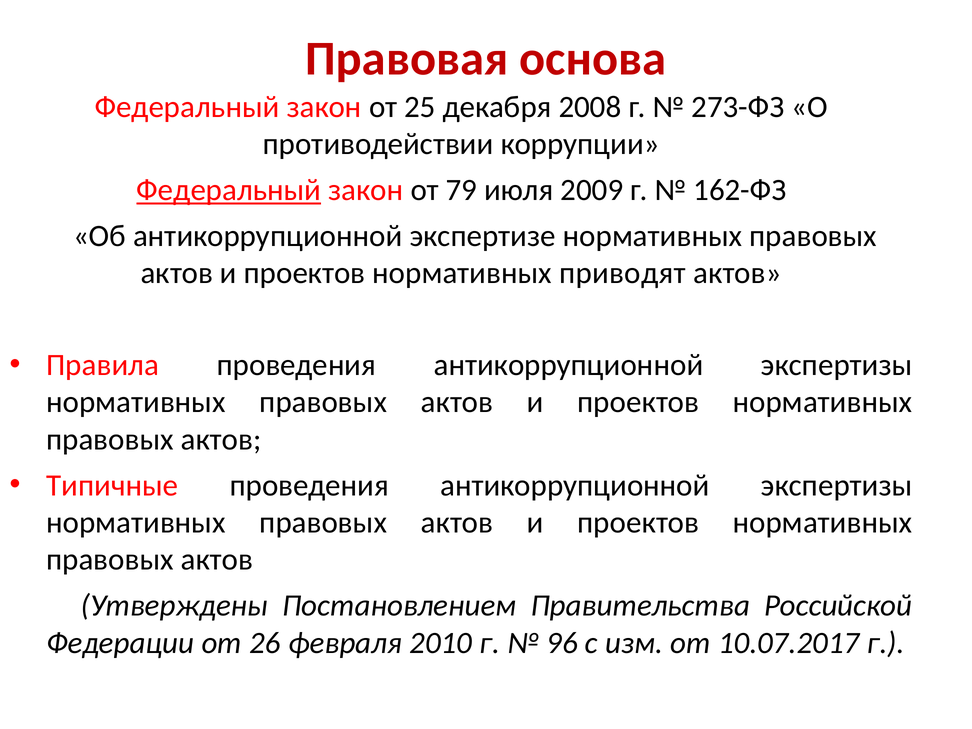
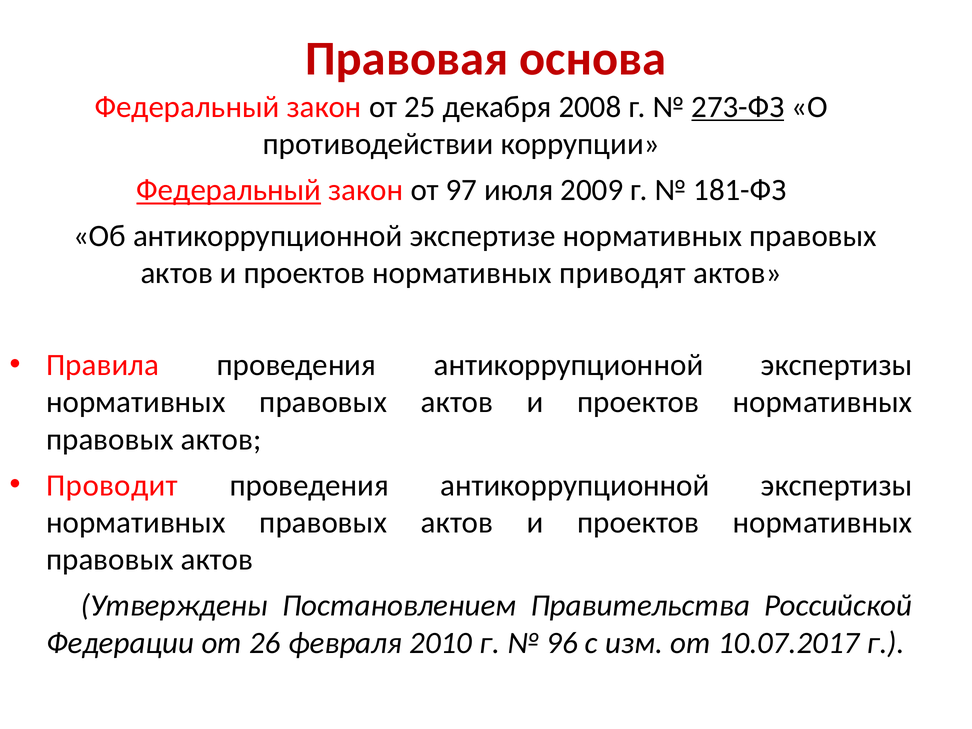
273-ФЗ underline: none -> present (738, 107)
79: 79 -> 97 (461, 190)
162-ФЗ: 162-ФЗ -> 181-ФЗ (740, 190)
Типичные: Типичные -> Проводит (112, 485)
